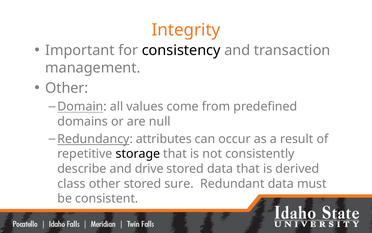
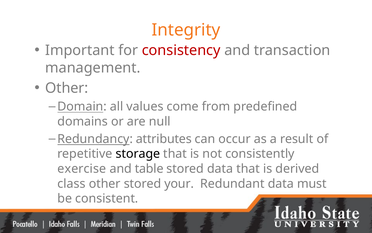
consistency colour: black -> red (181, 50)
describe: describe -> exercise (82, 168)
drive: drive -> table (149, 168)
sure: sure -> your (179, 183)
